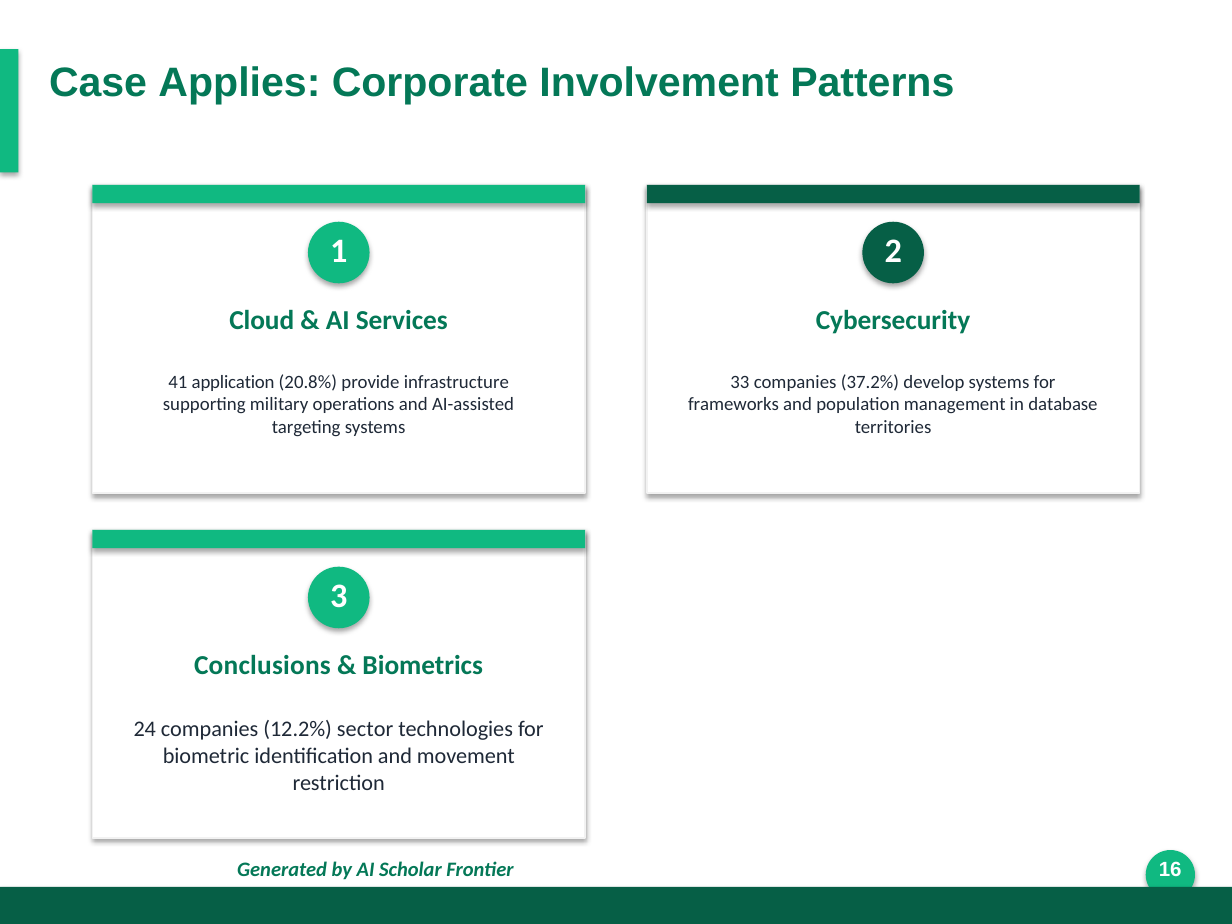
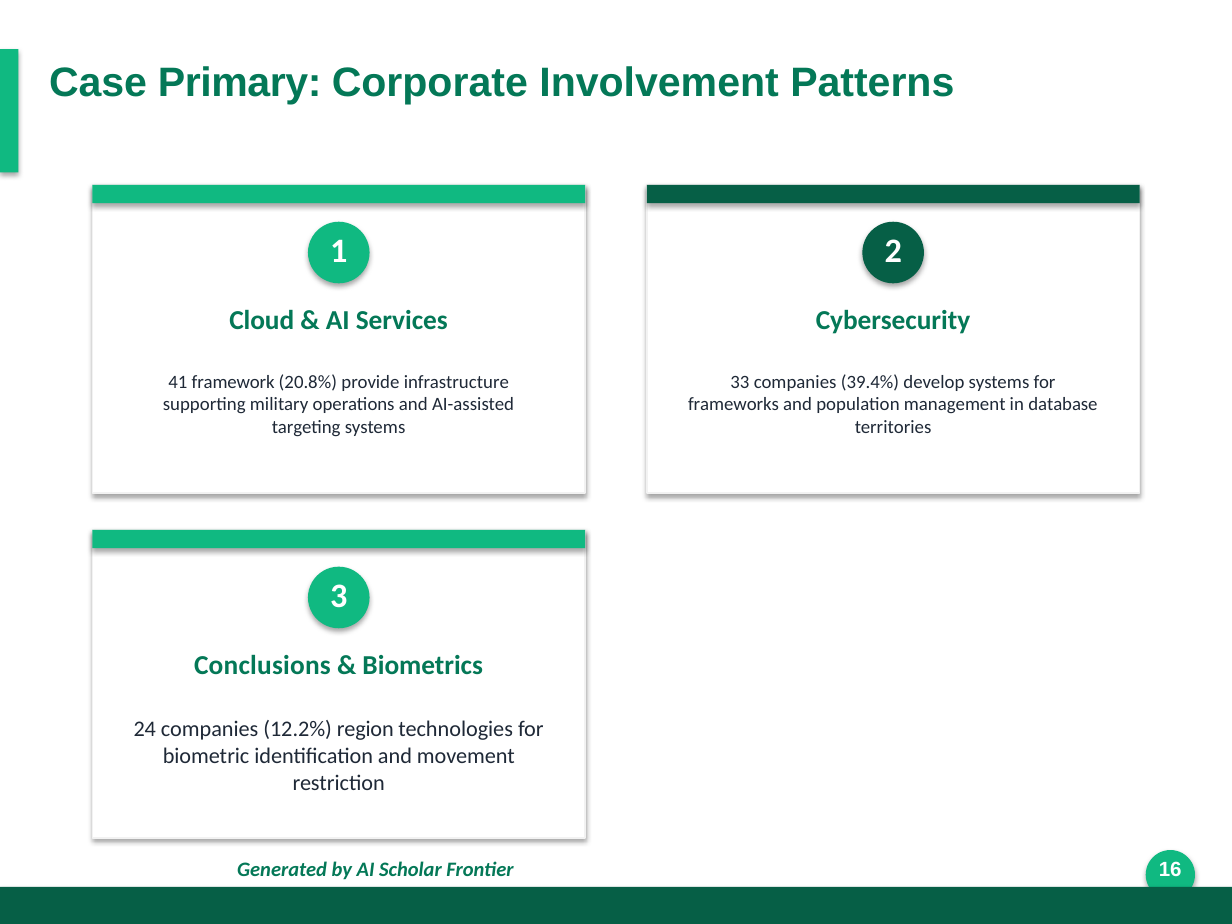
Applies: Applies -> Primary (240, 83)
application: application -> framework (233, 382)
37.2%: 37.2% -> 39.4% (870, 382)
sector: sector -> region (365, 729)
